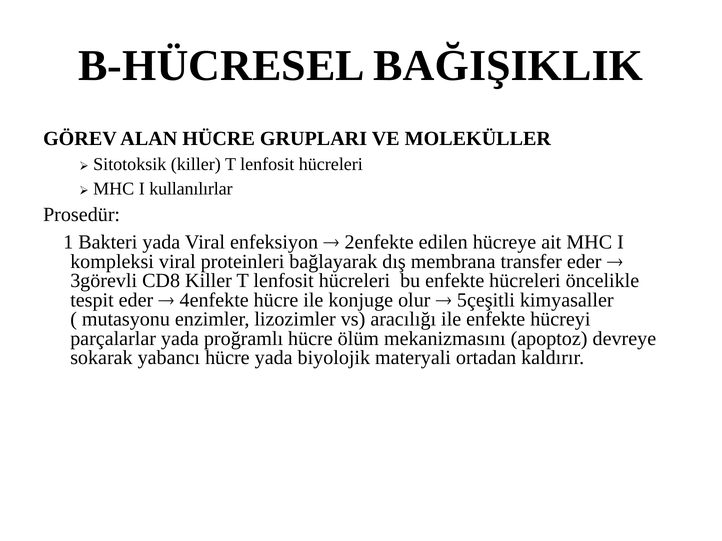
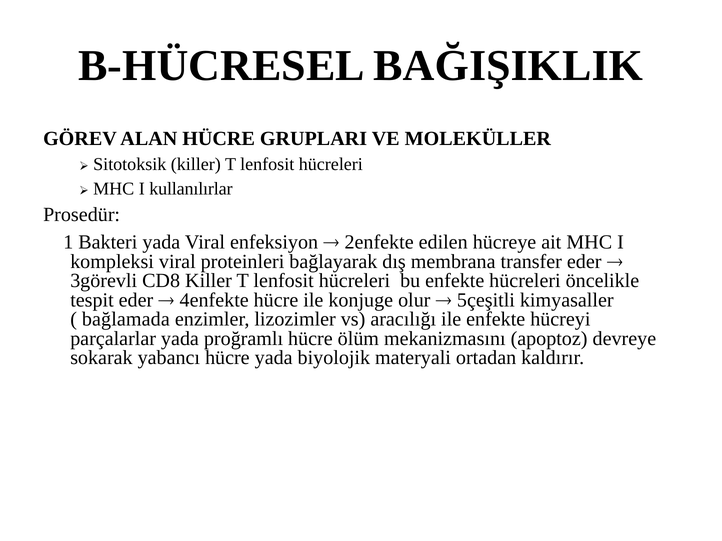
mutasyonu: mutasyonu -> bağlamada (126, 319)
